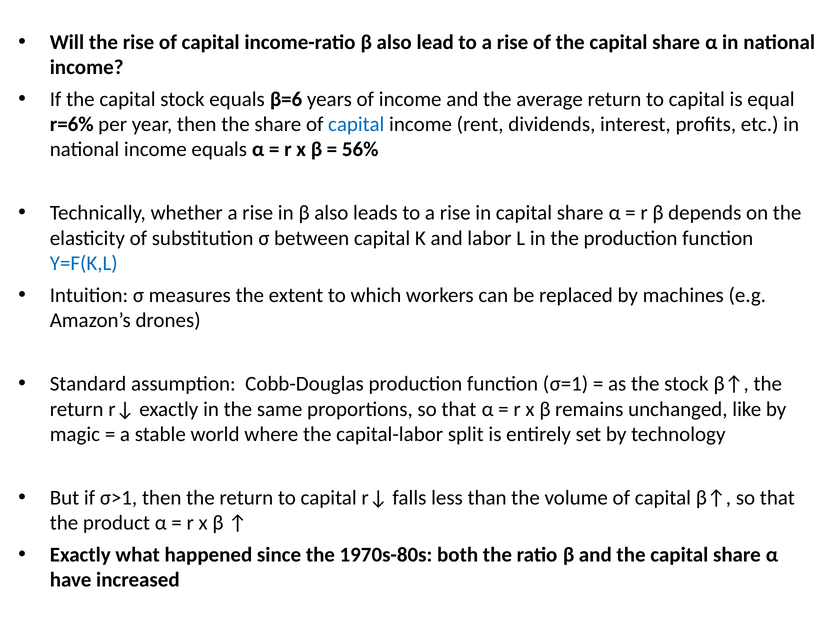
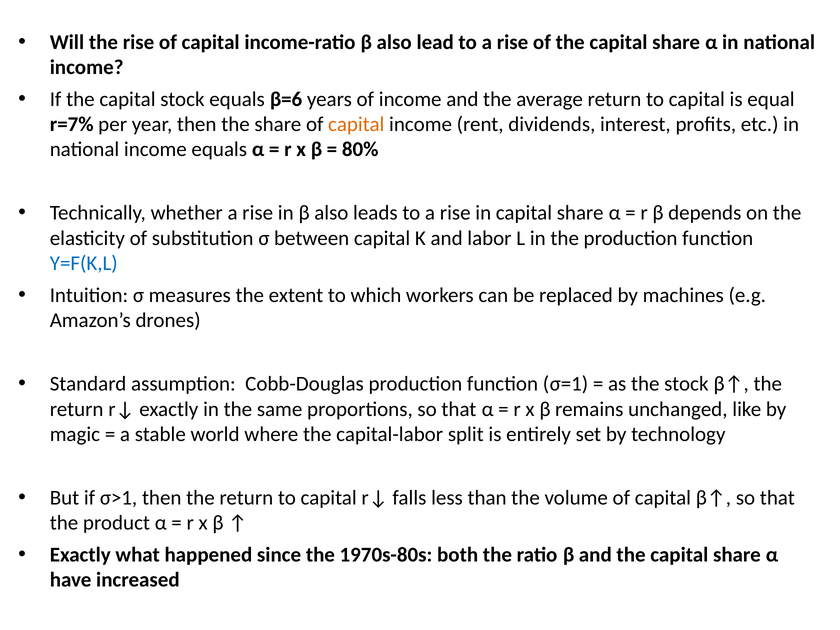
r=6%: r=6% -> r=7% (72, 124)
capital colour: blue -> orange (356, 124)
56%: 56% -> 80% (360, 150)
